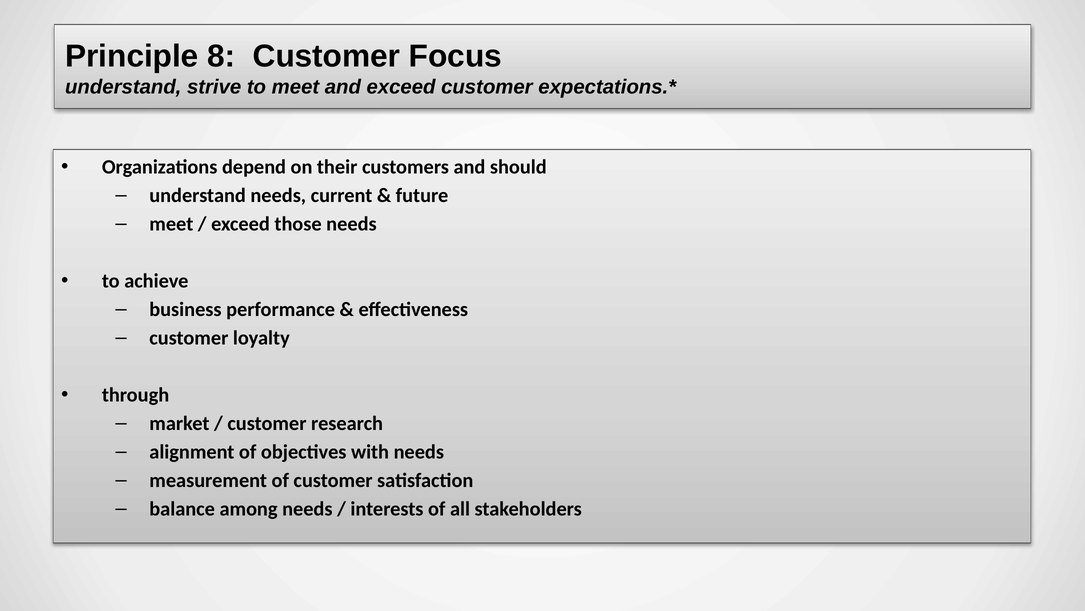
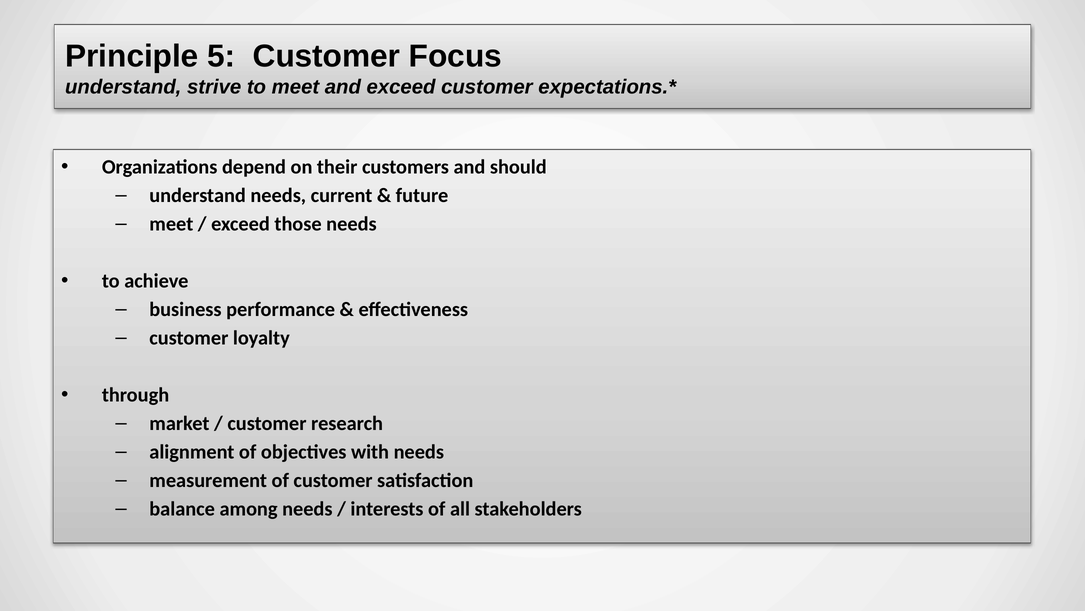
8: 8 -> 5 (221, 56)
